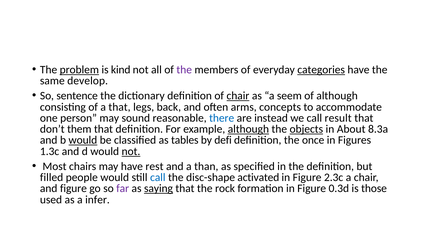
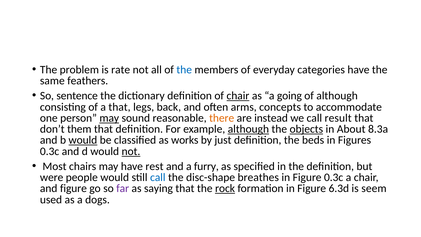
problem underline: present -> none (79, 70)
kind: kind -> rate (121, 70)
the colour: purple -> blue (184, 70)
categories underline: present -> none (321, 70)
develop: develop -> feathers (88, 81)
seem: seem -> going (289, 96)
may underline: none -> present (109, 118)
there colour: blue -> orange (222, 118)
tables: tables -> works (185, 140)
defi: defi -> just (223, 140)
once: once -> beds (313, 140)
1.3c: 1.3c -> 0.3c (50, 151)
than: than -> furry (206, 166)
filled: filled -> were (52, 177)
activated: activated -> breathes (258, 177)
Figure 2.3c: 2.3c -> 0.3c (334, 177)
saying underline: present -> none (158, 188)
rock underline: none -> present (225, 188)
0.3d: 0.3d -> 6.3d (339, 188)
those: those -> seem (374, 188)
infer: infer -> dogs (97, 199)
